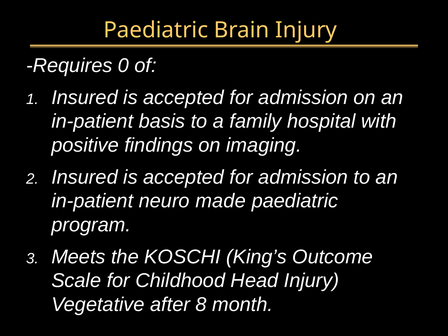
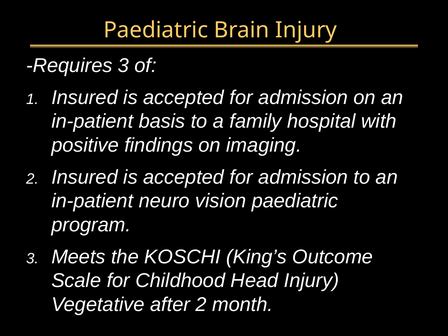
Requires 0: 0 -> 3 (123, 66)
made: made -> vision (221, 201)
after 8: 8 -> 2 (201, 305)
